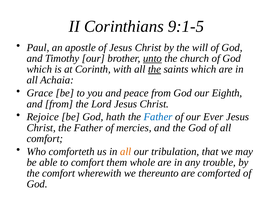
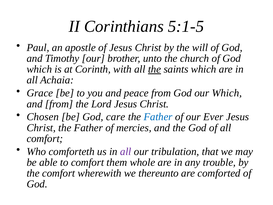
9:1-5: 9:1-5 -> 5:1-5 (186, 26)
unto underline: present -> none (152, 58)
our Eighth: Eighth -> Which (227, 93)
Rejoice: Rejoice -> Chosen (43, 117)
hath: hath -> care (116, 117)
all colour: orange -> purple (126, 151)
